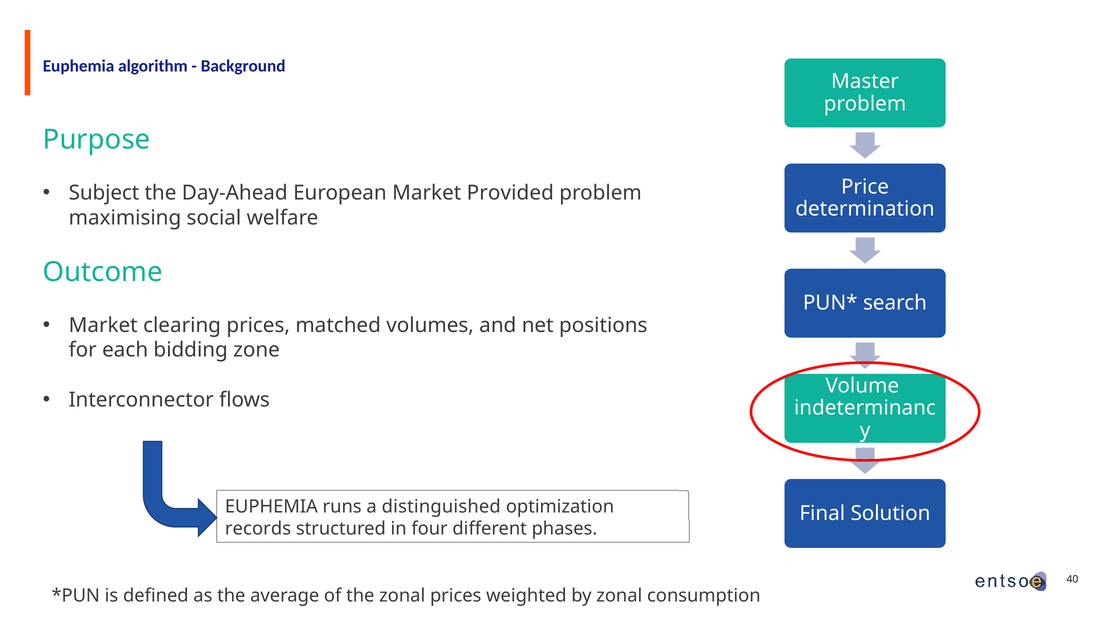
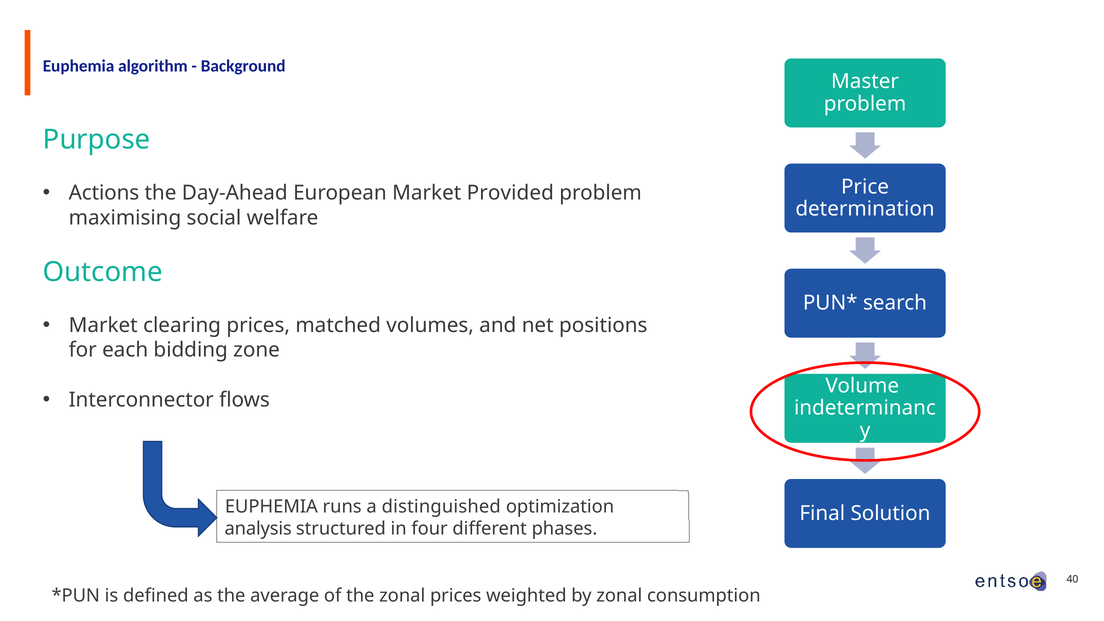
Subject: Subject -> Actions (104, 193)
records: records -> analysis (258, 529)
